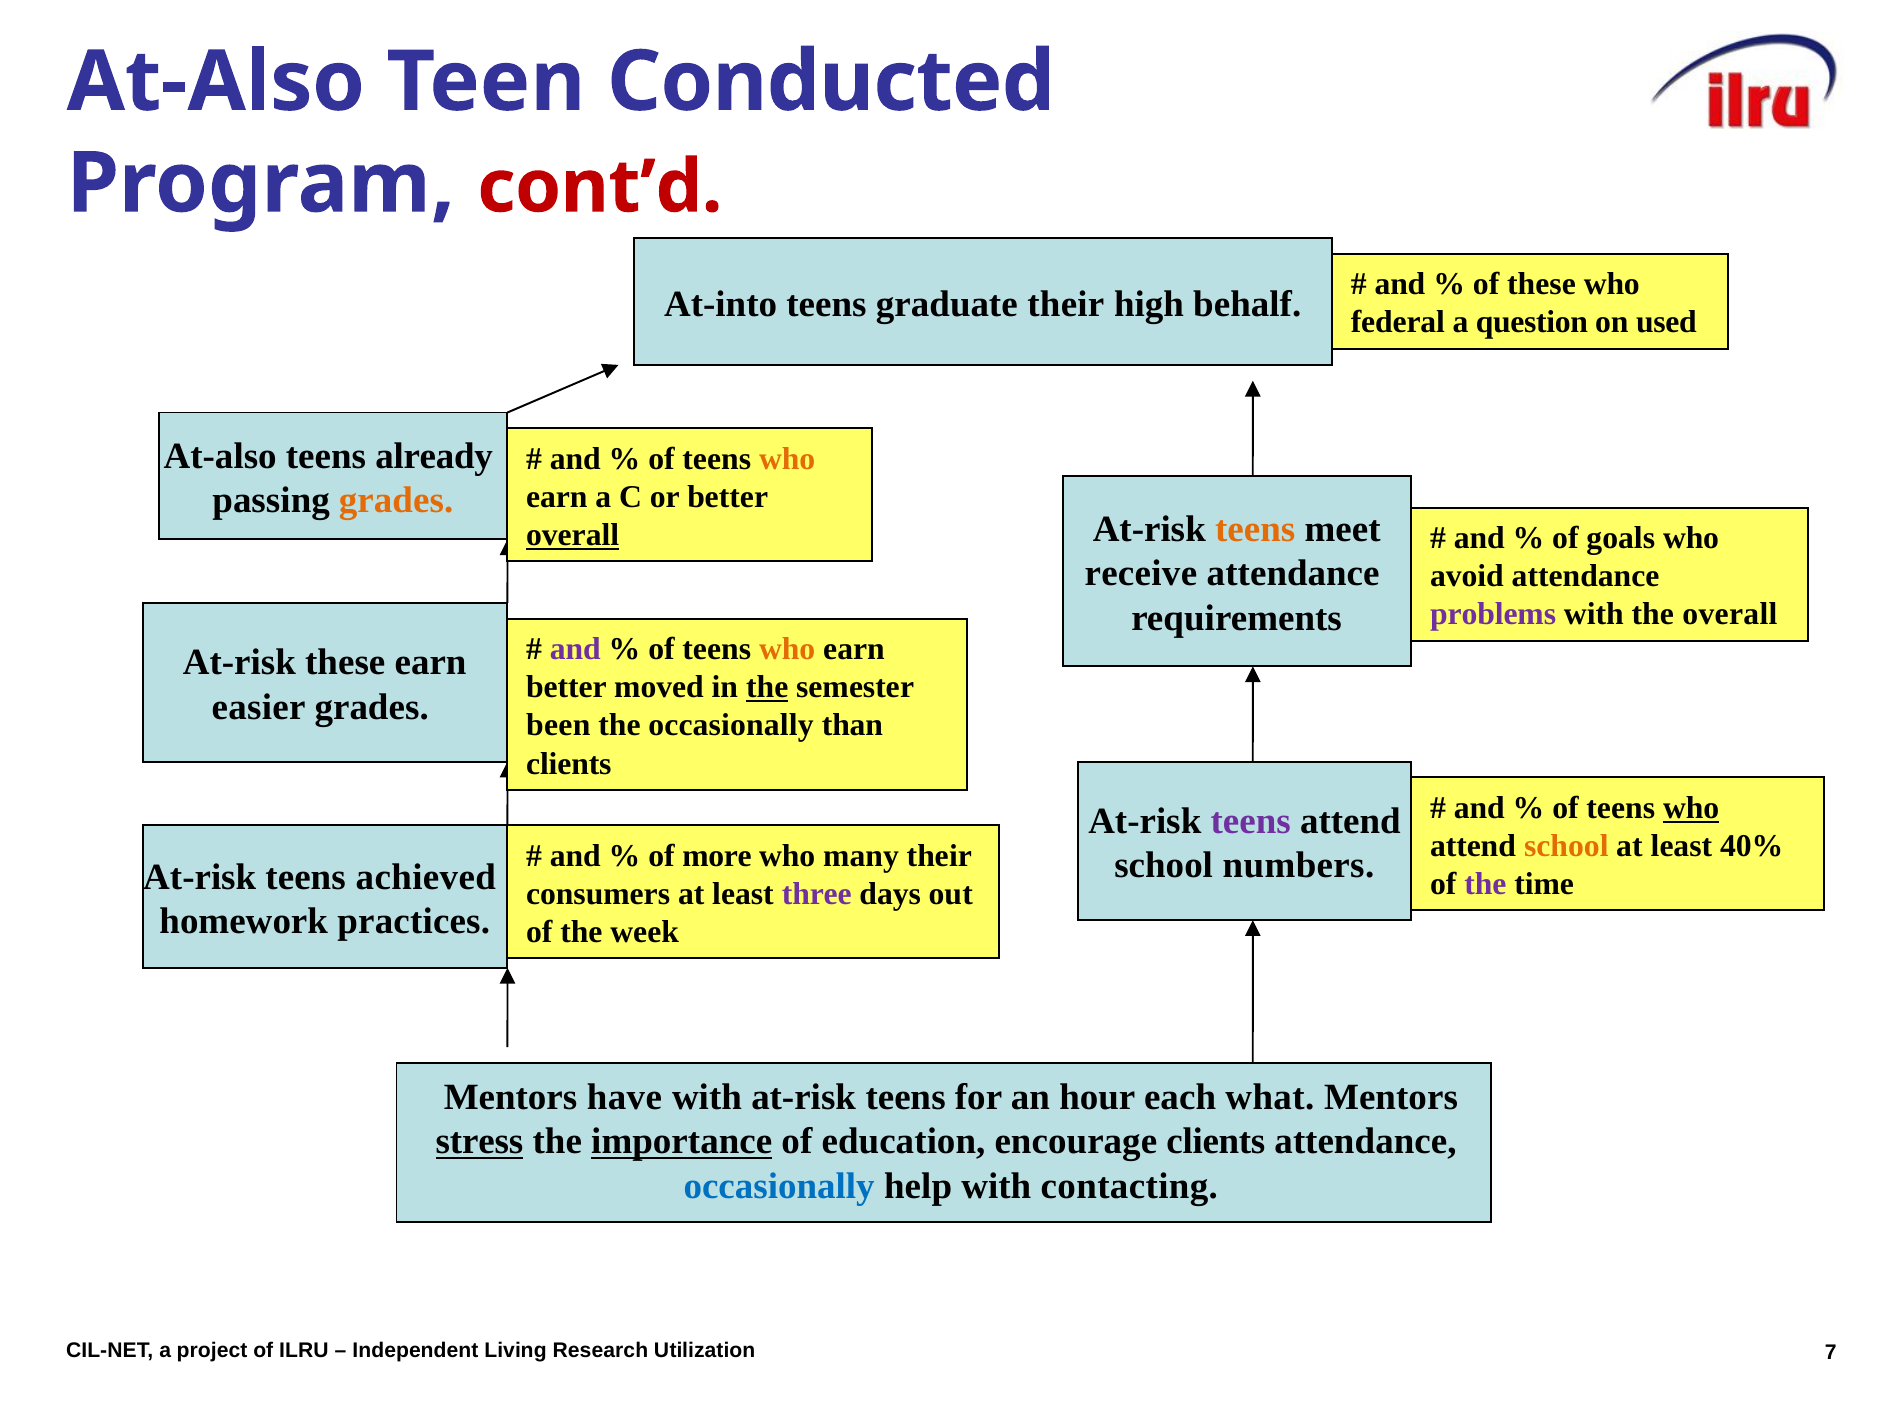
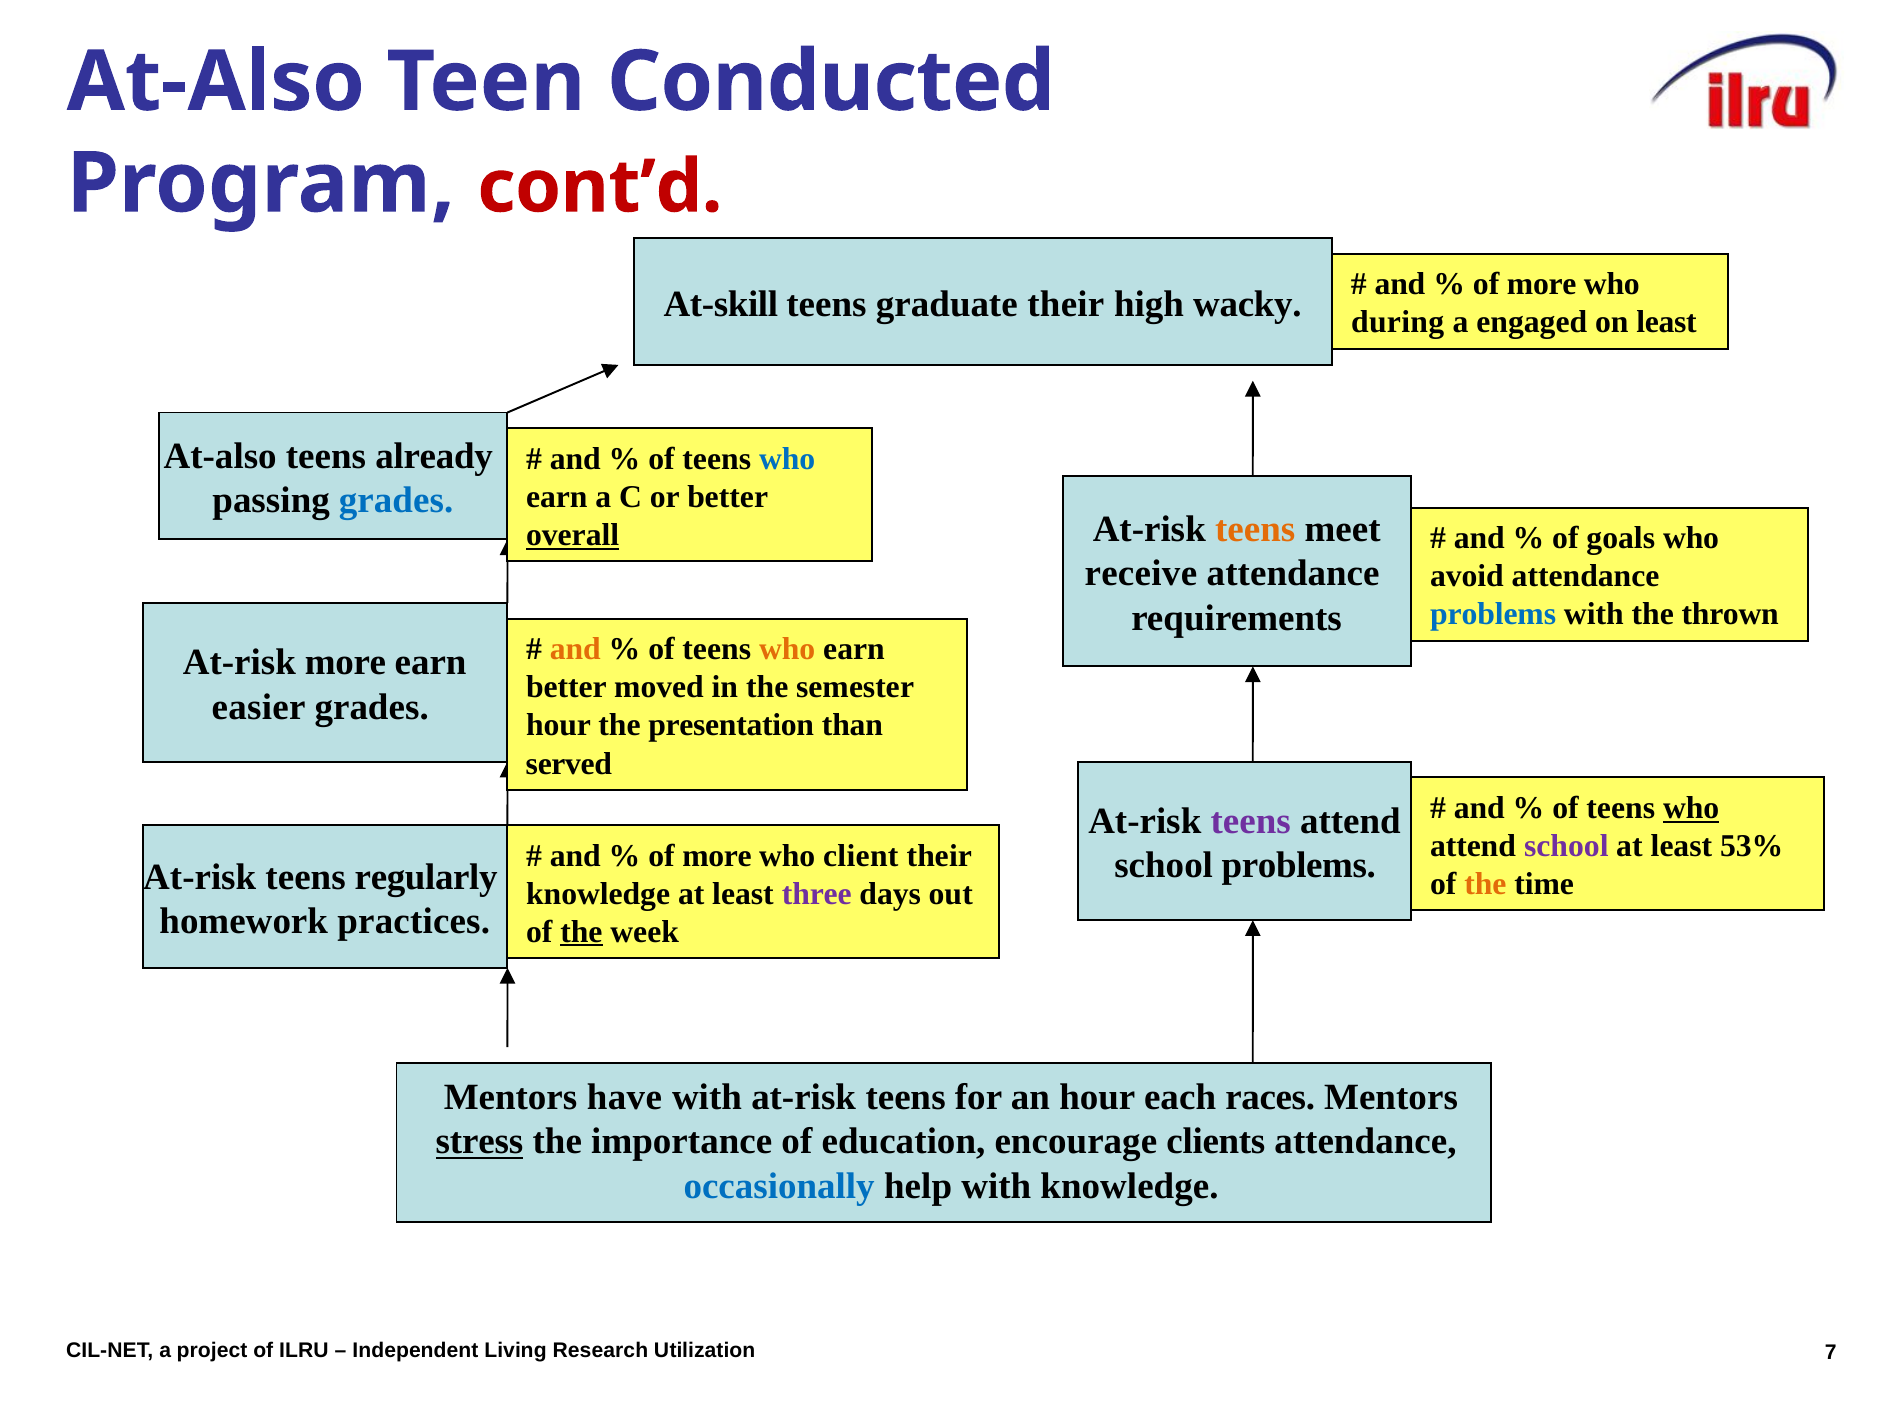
these: these -> more (1542, 284)
At-into: At-into -> At-skill (721, 304)
behalf: behalf -> wacky (1247, 304)
federal: federal -> during (1398, 322)
question: question -> engaged (1532, 322)
on used: used -> least (1667, 322)
who colour: orange -> blue (787, 459)
grades colour: orange -> blue (396, 500)
problems colour: purple -> blue (1493, 614)
the overall: overall -> thrown (1730, 614)
and colour: purple -> orange (575, 649)
At-risk these: these -> more (345, 662)
the underline: present -> none (767, 687)
been: been -> hour (558, 725)
the occasionally: occasionally -> presentation (731, 725)
clients: clients -> served (569, 763)
school colour: orange -> purple (1566, 846)
40%: 40% -> 53% (1752, 846)
many: many -> client (861, 855)
school numbers: numbers -> problems (1299, 865)
achieved: achieved -> regularly (426, 876)
the colour: purple -> orange (1485, 884)
consumers: consumers -> knowledge (598, 893)
the underline: none -> present (581, 931)
what: what -> races (1270, 1097)
importance underline: present -> none (682, 1141)
with contacting: contacting -> knowledge (1129, 1186)
